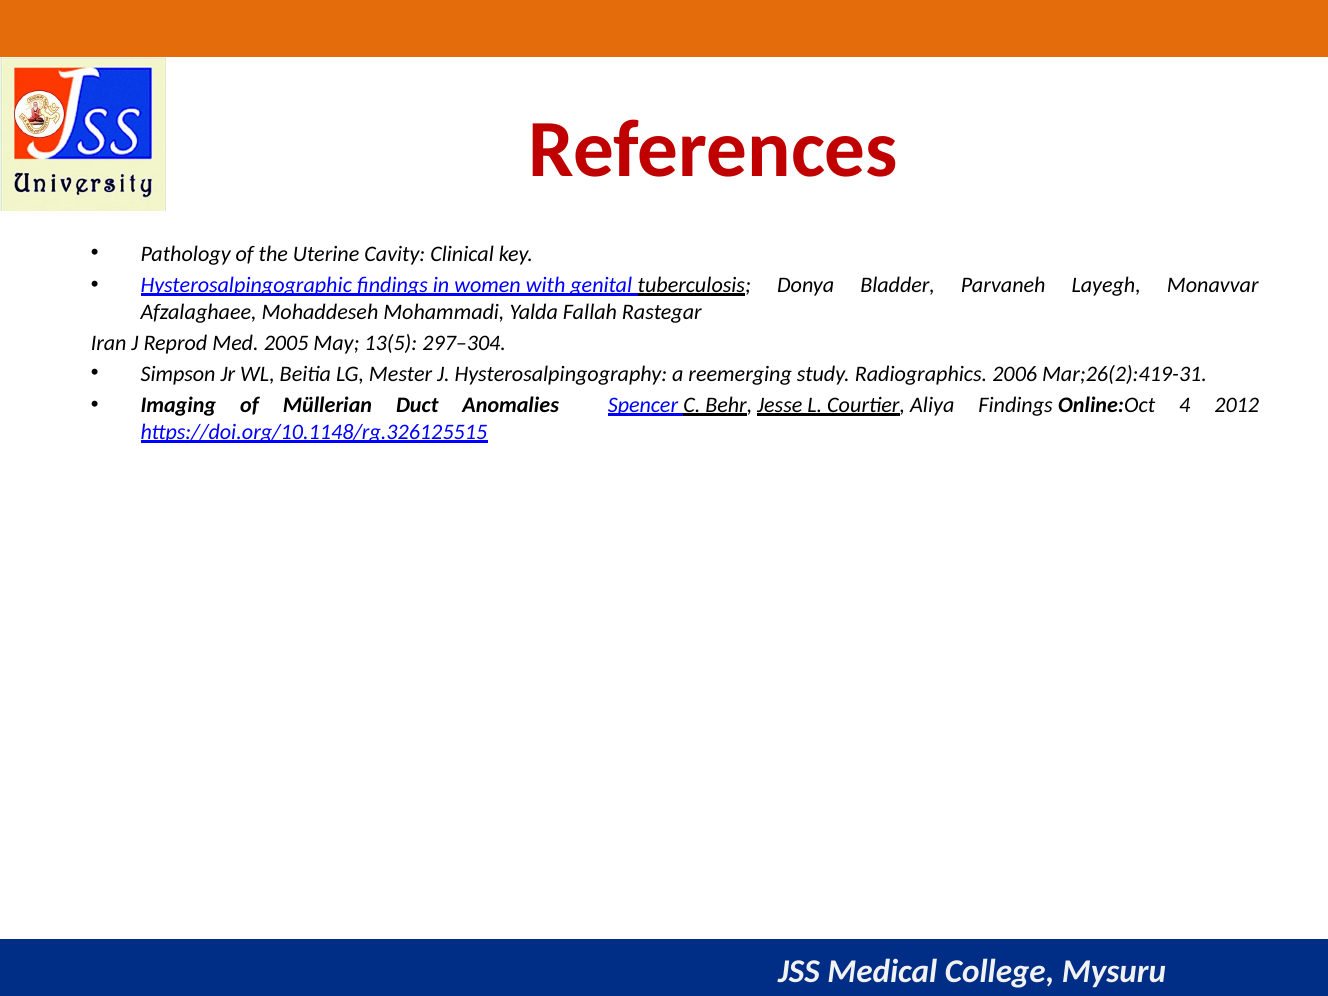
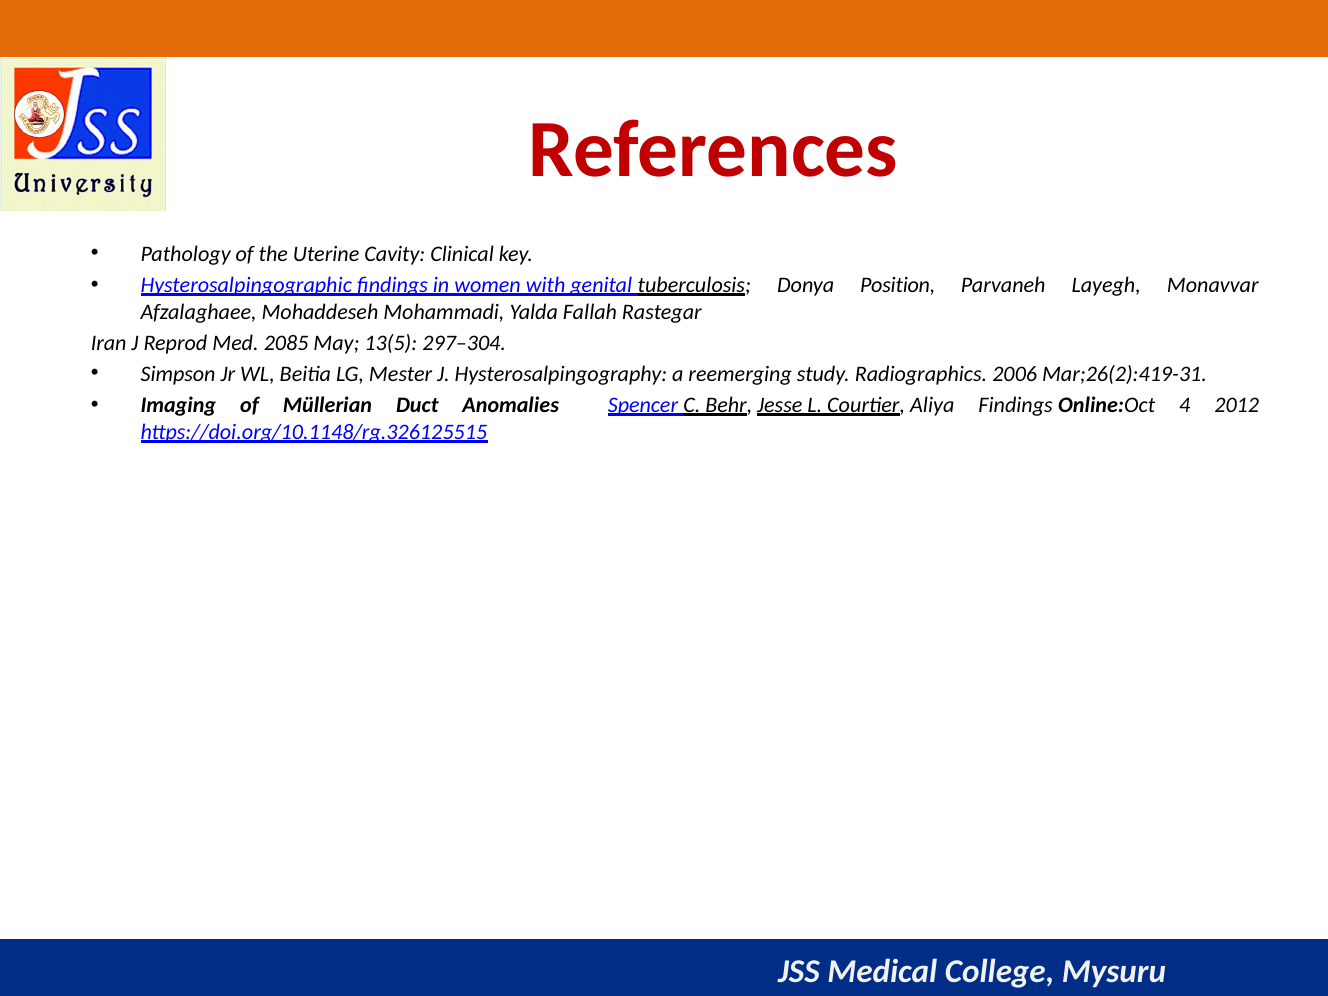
Bladder: Bladder -> Position (898, 285)
2005: 2005 -> 2085 (286, 343)
